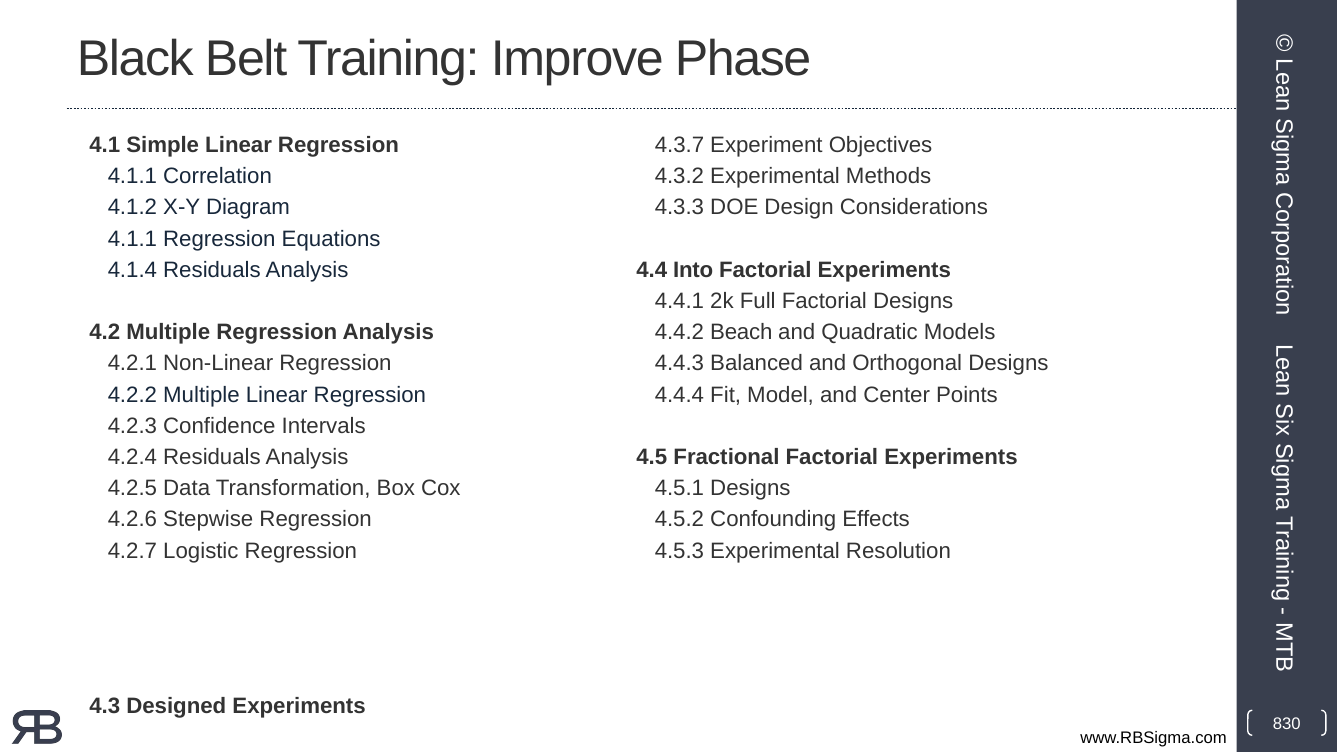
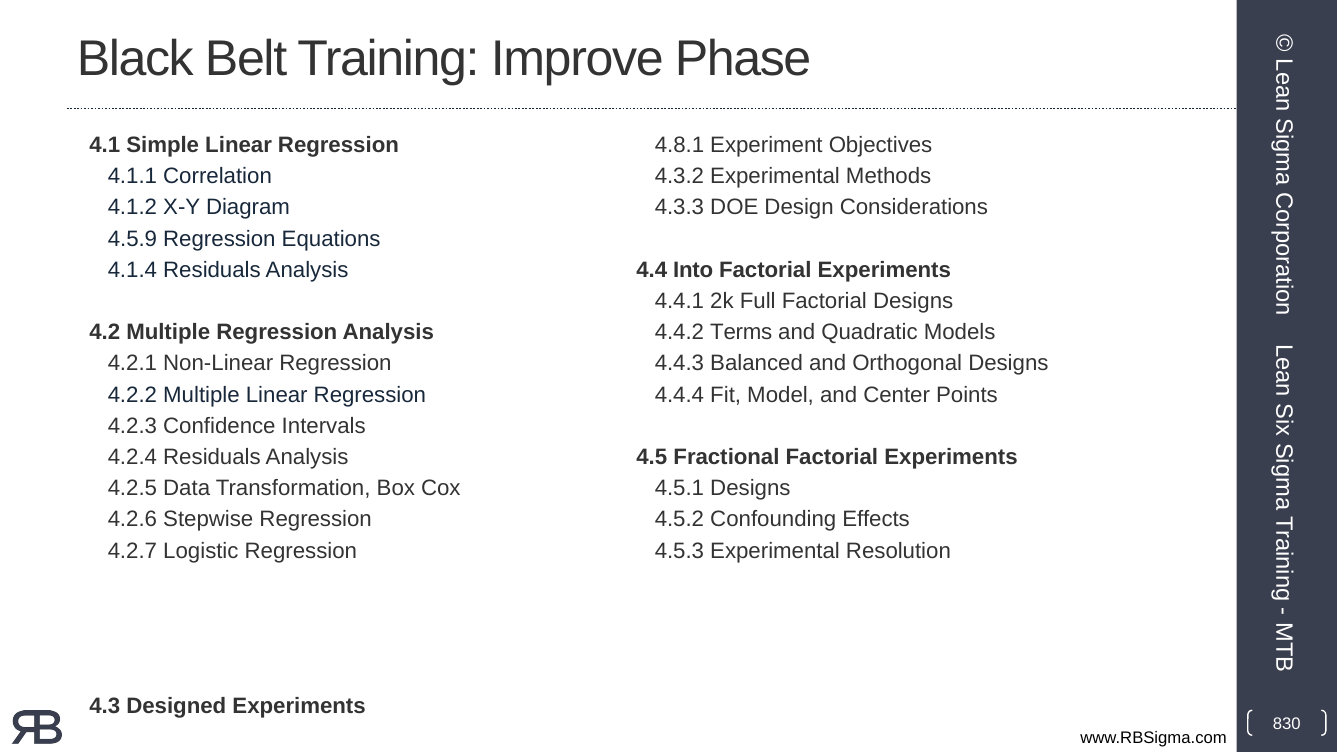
4.3.7: 4.3.7 -> 4.8.1 (680, 145)
4.1.1: 4.1.1 -> 4.5.9 (132, 239)
Beach: Beach -> Terms (741, 332)
